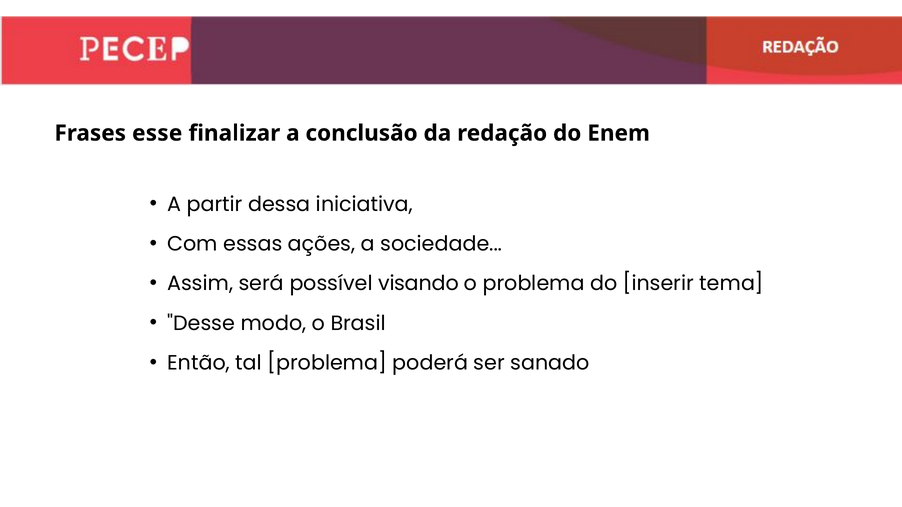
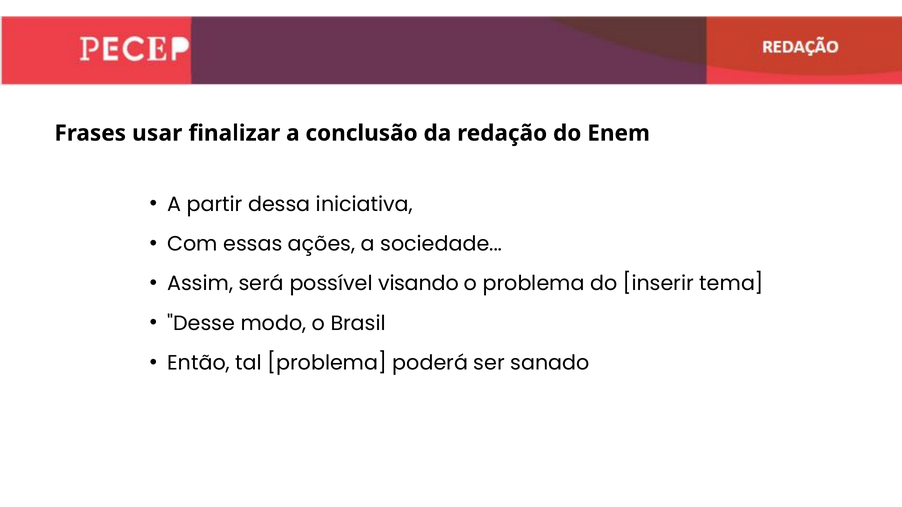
esse: esse -> usar (157, 133)
